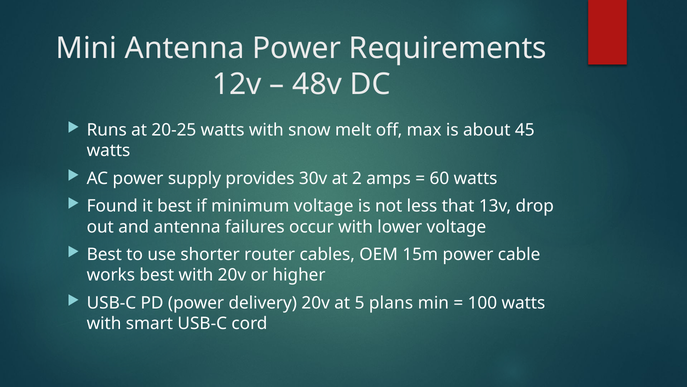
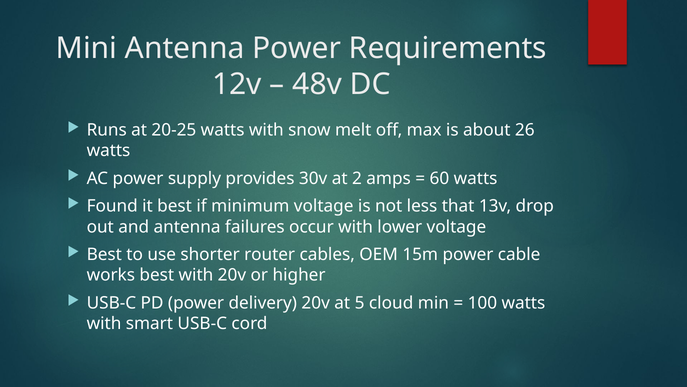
45: 45 -> 26 (525, 130)
plans: plans -> cloud (391, 303)
